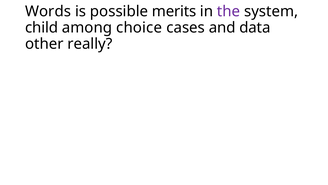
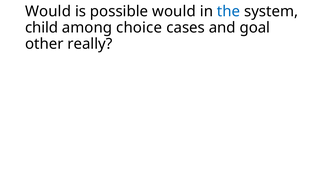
Words: Words -> Would (48, 11)
possible merits: merits -> would (174, 11)
the colour: purple -> blue (229, 11)
data: data -> goal (255, 28)
